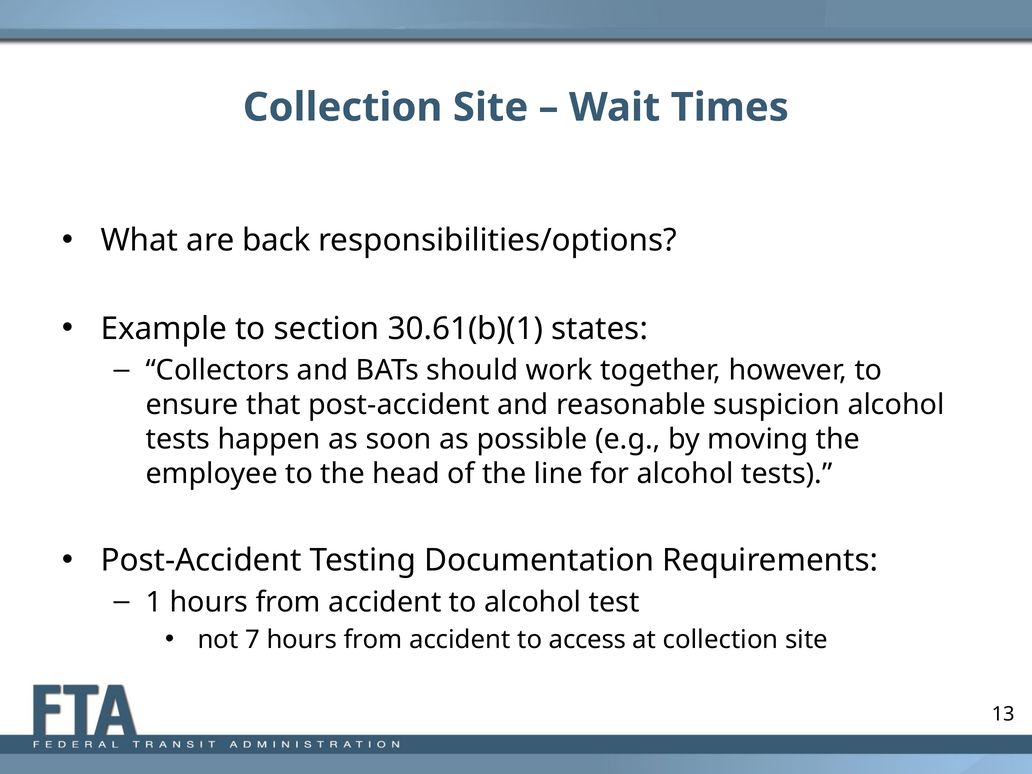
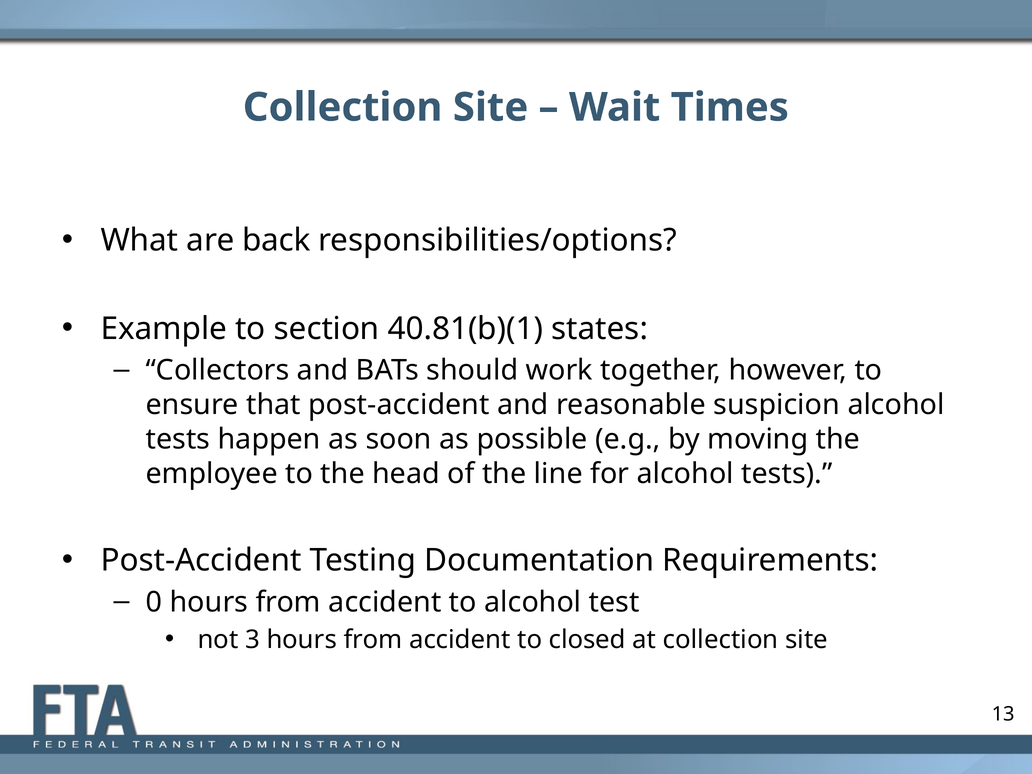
30.61(b)(1: 30.61(b)(1 -> 40.81(b)(1 (465, 329)
1: 1 -> 0 (154, 602)
7: 7 -> 3 (252, 640)
access: access -> closed (587, 640)
